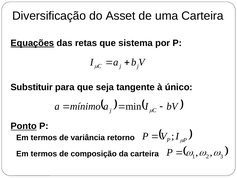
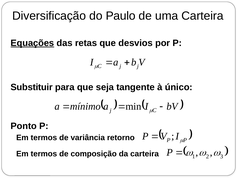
Asset: Asset -> Paulo (121, 16)
sistema: sistema -> desvios (136, 43)
Ponto underline: present -> none (24, 126)
